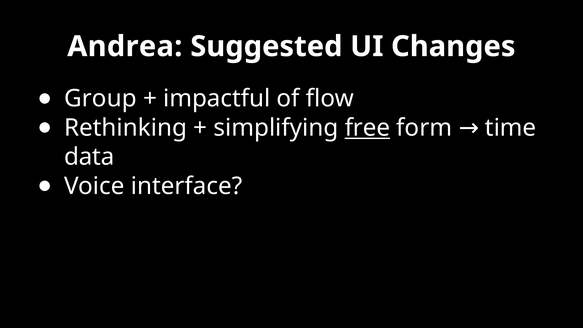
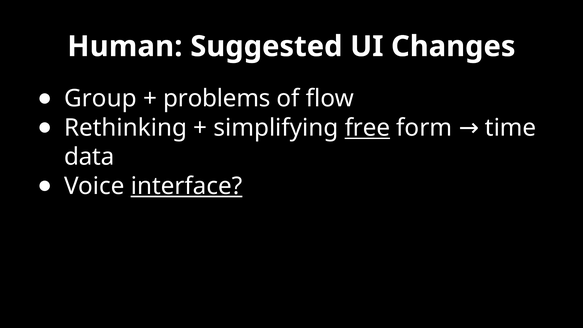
Andrea: Andrea -> Human (125, 47)
impactful: impactful -> problems (217, 99)
interface underline: none -> present (187, 186)
